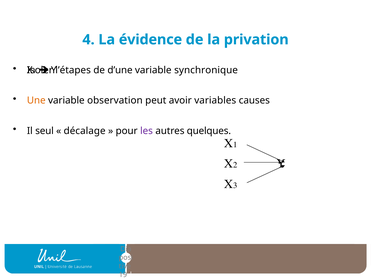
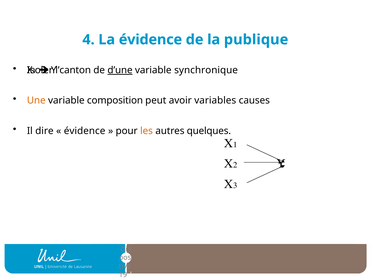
privation: privation -> publique (256, 40)
l’étapes: l’étapes -> l’canton (73, 70)
d’une underline: none -> present (120, 70)
observation: observation -> composition (115, 101)
seul: seul -> dire (44, 131)
décalage: décalage -> évidence (85, 131)
les colour: purple -> orange (146, 131)
